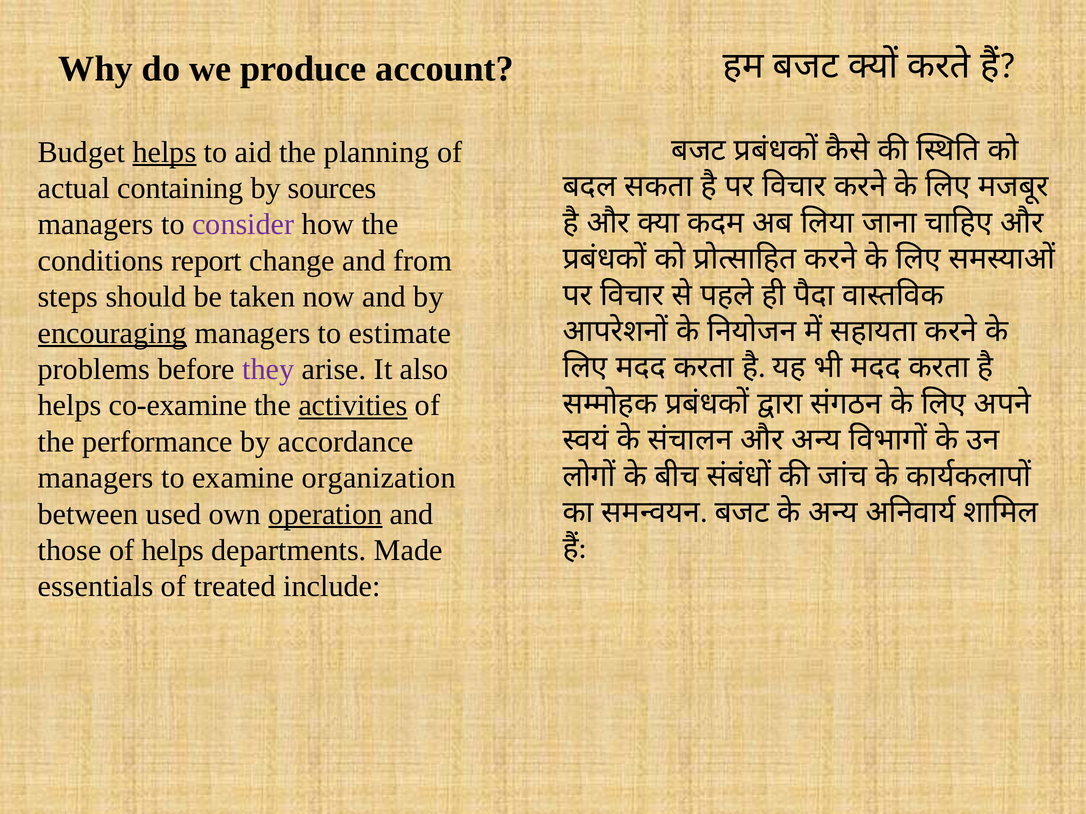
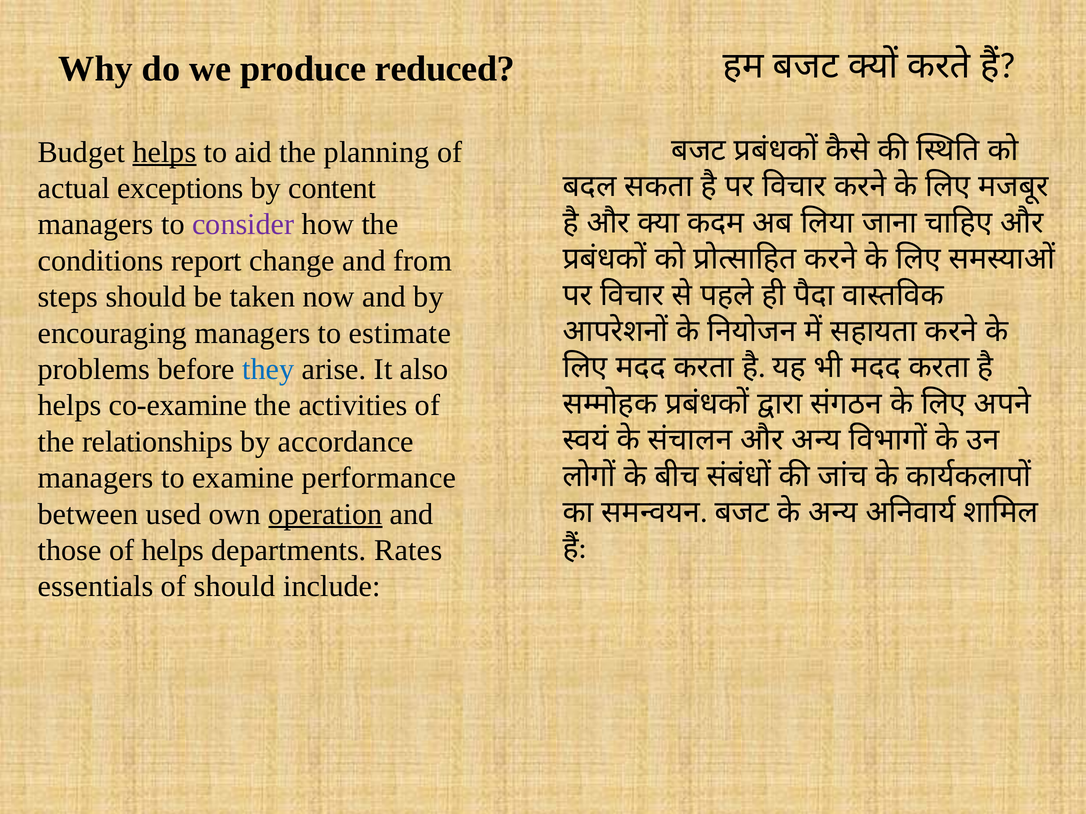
account: account -> reduced (445, 69)
containing: containing -> exceptions (180, 188)
sources: sources -> content (332, 188)
encouraging underline: present -> none (112, 333)
they colour: purple -> blue (268, 370)
activities underline: present -> none (353, 406)
performance: performance -> relationships (158, 442)
organization: organization -> performance (379, 478)
Made: Made -> Rates (408, 551)
of treated: treated -> should (235, 587)
